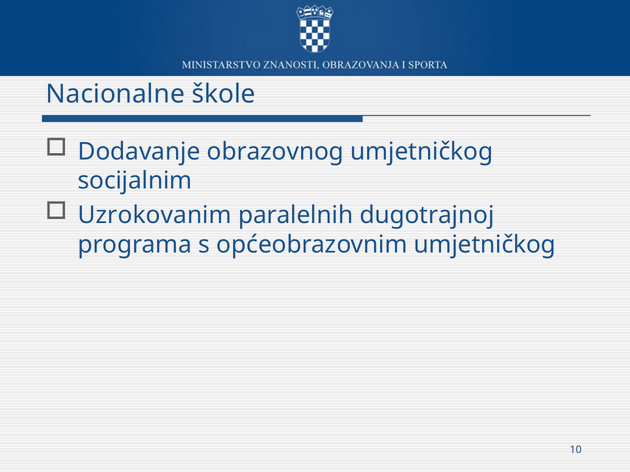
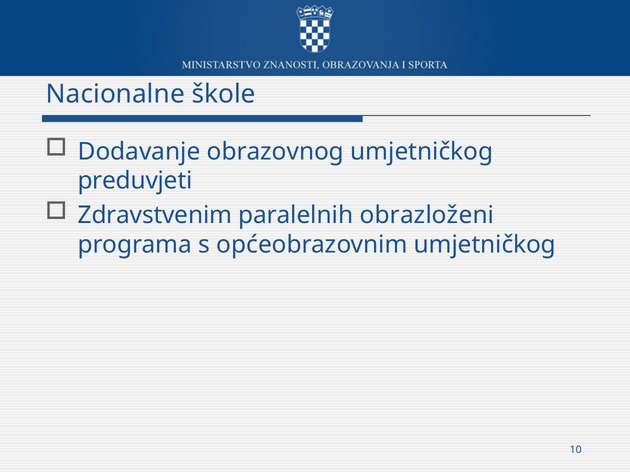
socijalnim: socijalnim -> preduvjeti (135, 181)
Uzrokovanim: Uzrokovanim -> Zdravstvenim (155, 215)
dugotrajnoj: dugotrajnoj -> obrazloženi (427, 215)
